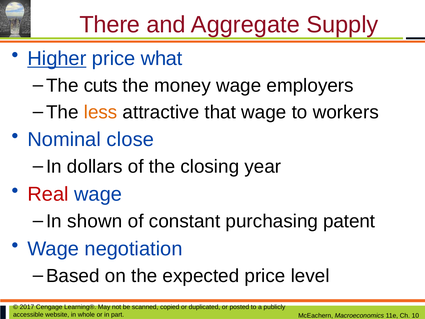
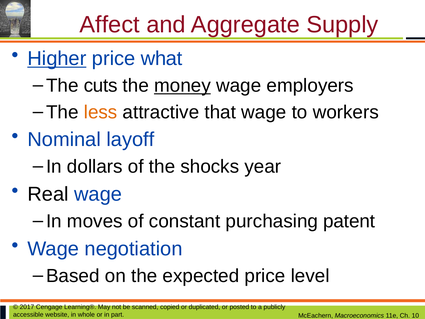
There: There -> Affect (110, 25)
money underline: none -> present (182, 86)
close: close -> layoff (130, 140)
closing: closing -> shocks (210, 167)
Real colour: red -> black (48, 194)
shown: shown -> moves (95, 221)
